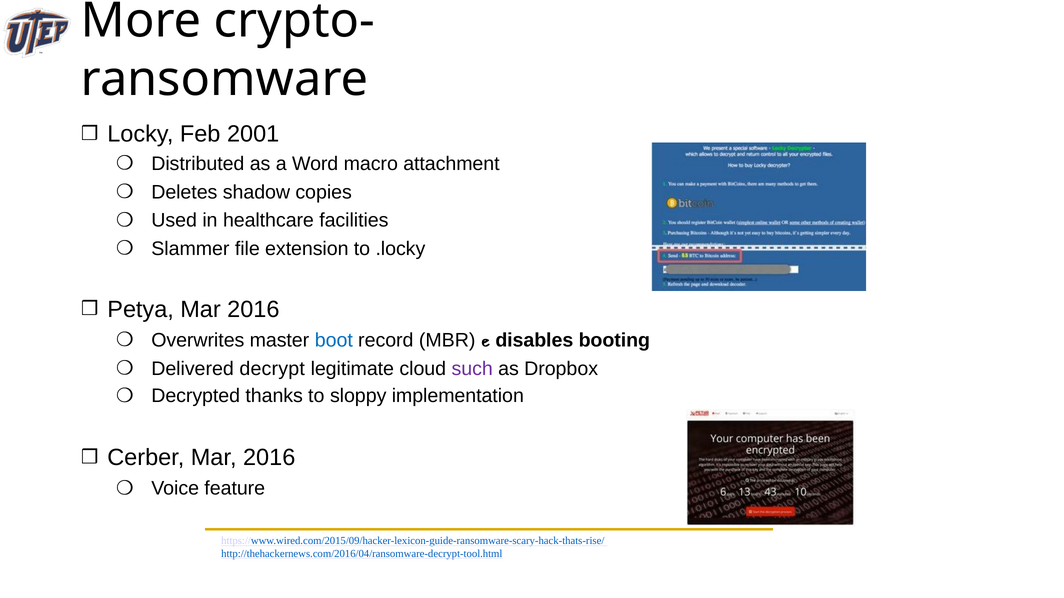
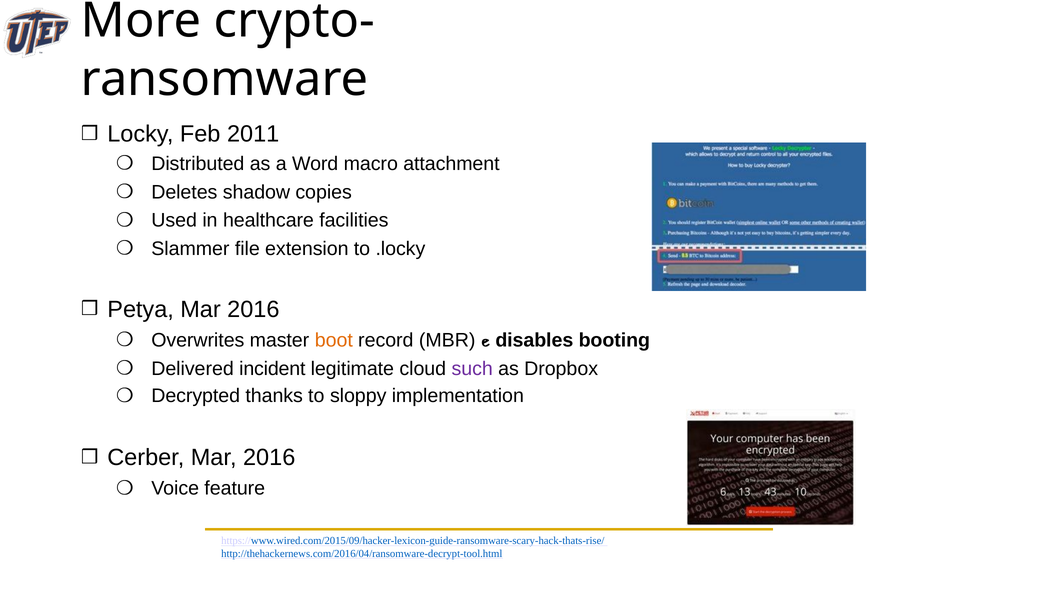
2001: 2001 -> 2011 (253, 134)
boot colour: blue -> orange (334, 340)
decrypt: decrypt -> incident (272, 369)
